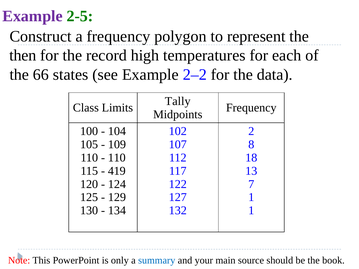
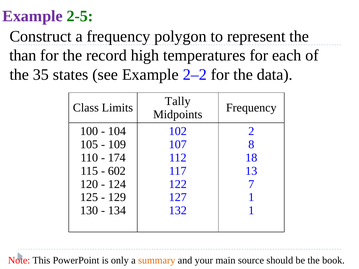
then: then -> than (23, 56)
66: 66 -> 35 (41, 75)
110: 110 -> 174 (117, 158)
419: 419 -> 602 (117, 171)
summary colour: blue -> orange (157, 261)
